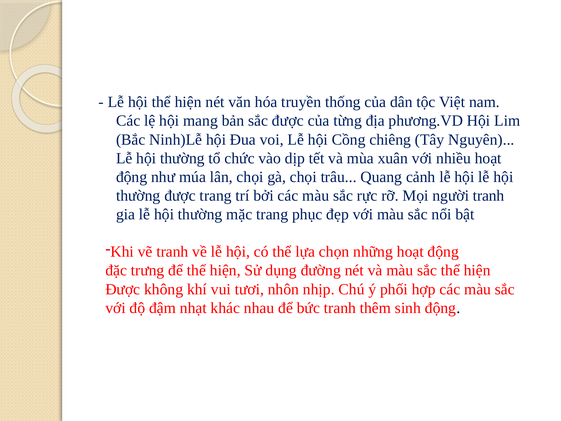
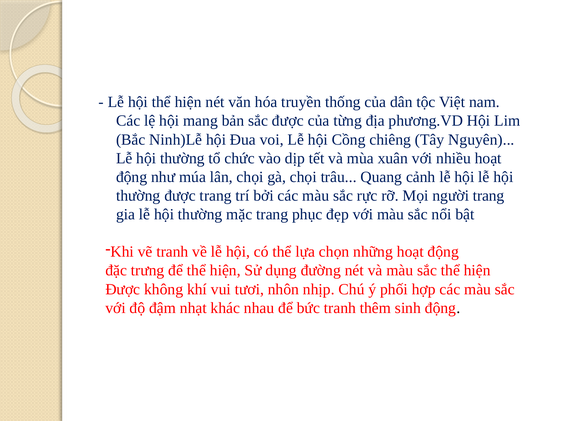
người tranh: tranh -> trang (489, 196)
